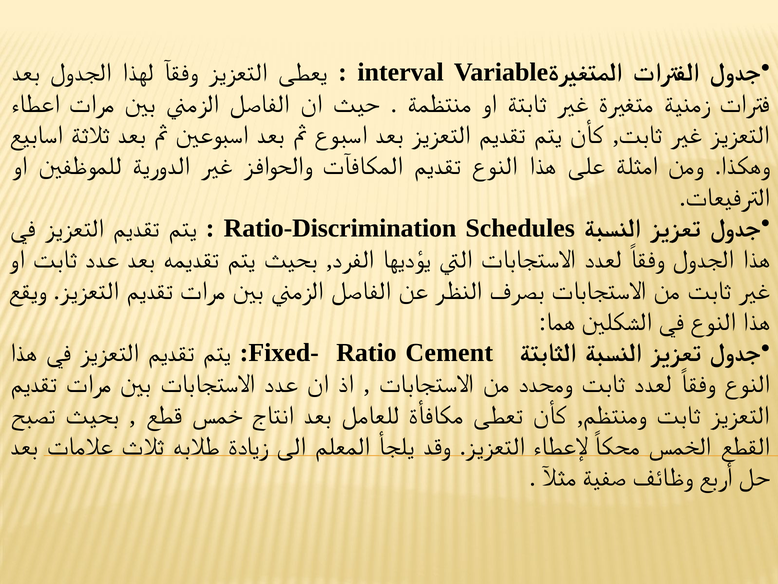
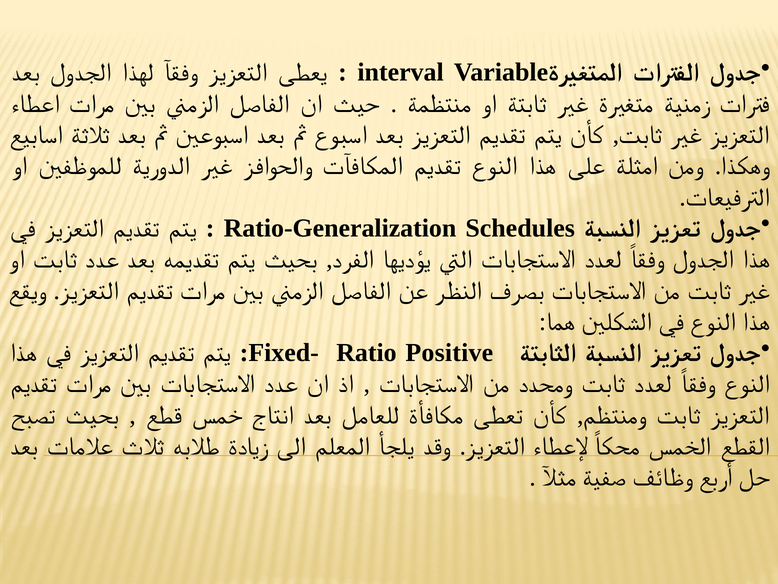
Ratio-Discrimination: Ratio-Discrimination -> Ratio-Generalization (340, 228)
Cement: Cement -> Positive (449, 352)
